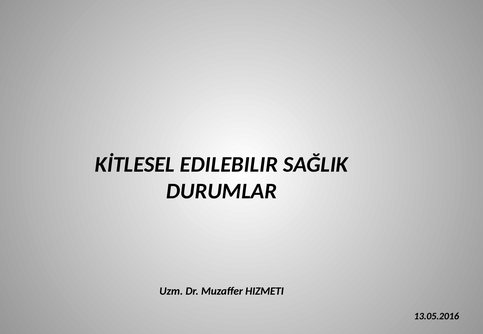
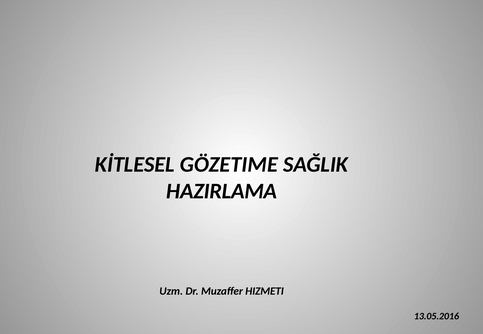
EDILEBILIR: EDILEBILIR -> GÖZETIME (229, 165)
DURUMLAR: DURUMLAR -> HAZIRLAMA (222, 191)
